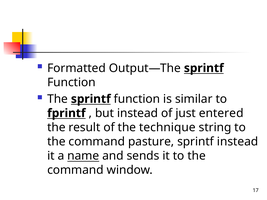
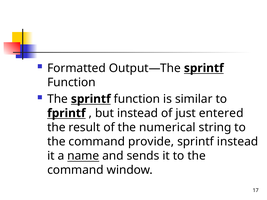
technique: technique -> numerical (167, 128)
pasture: pasture -> provide (151, 142)
